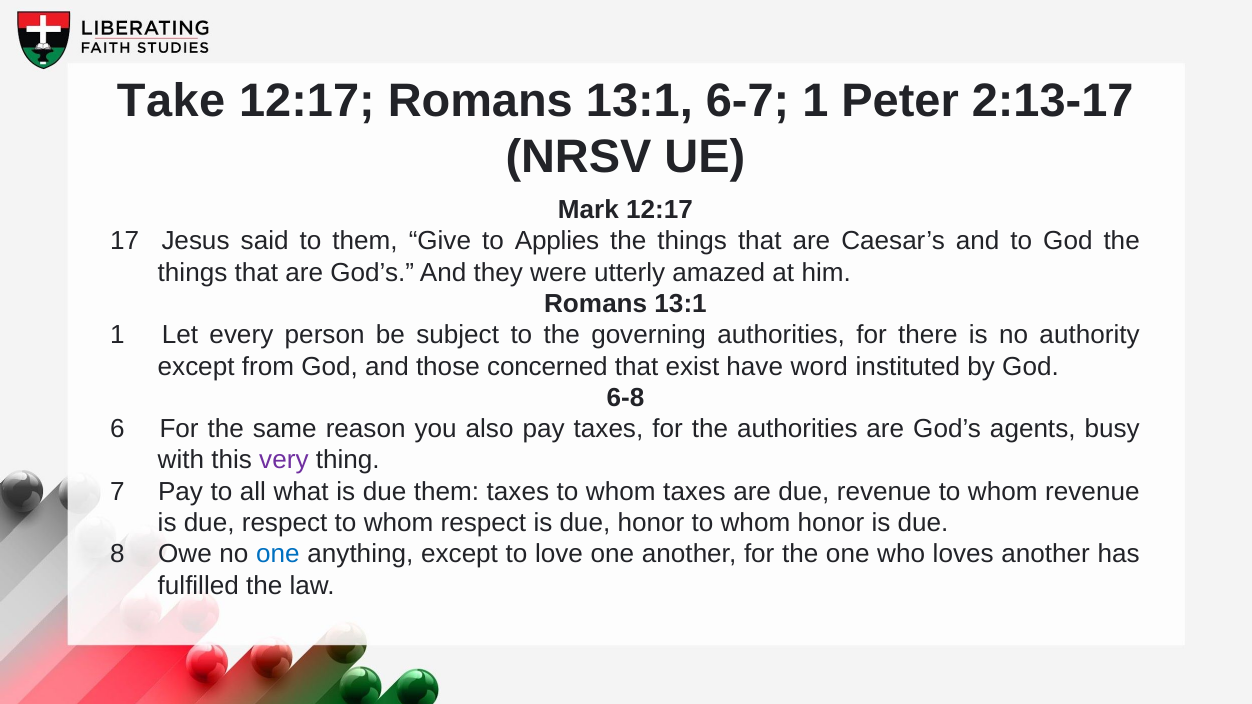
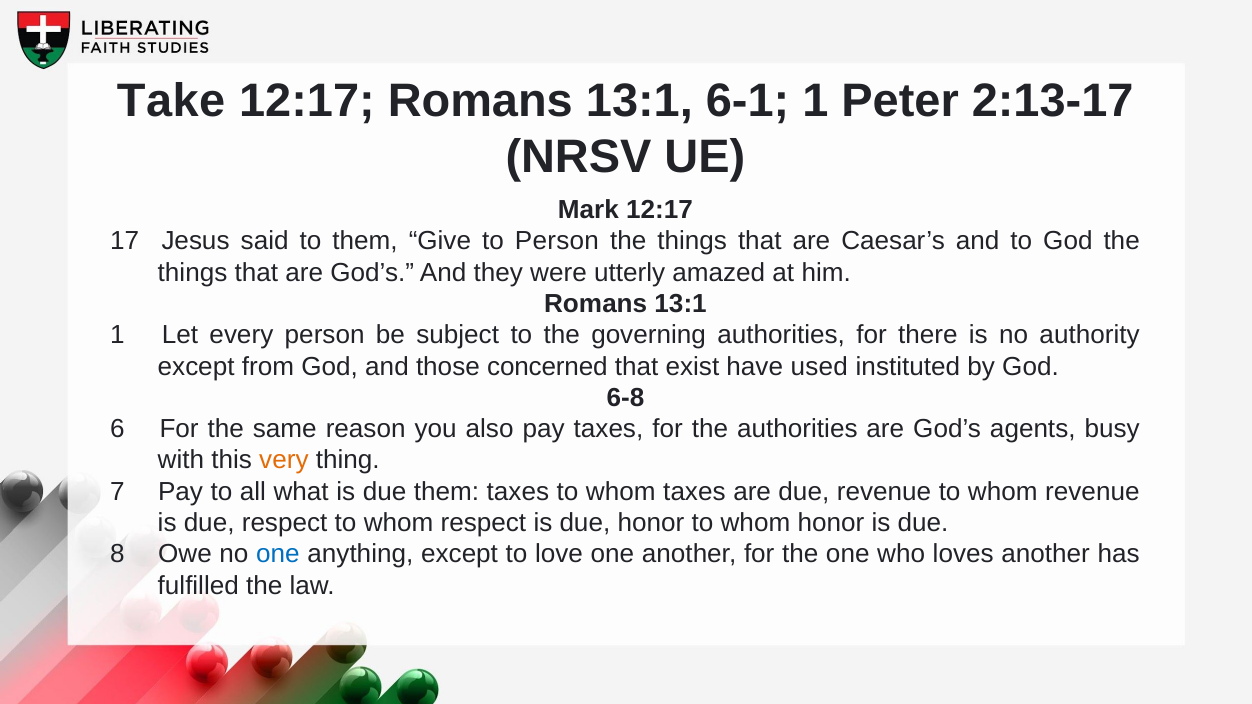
6-7: 6-7 -> 6-1 (748, 101)
to Applies: Applies -> Person (557, 241)
word: word -> used (819, 367)
very colour: purple -> orange (284, 461)
